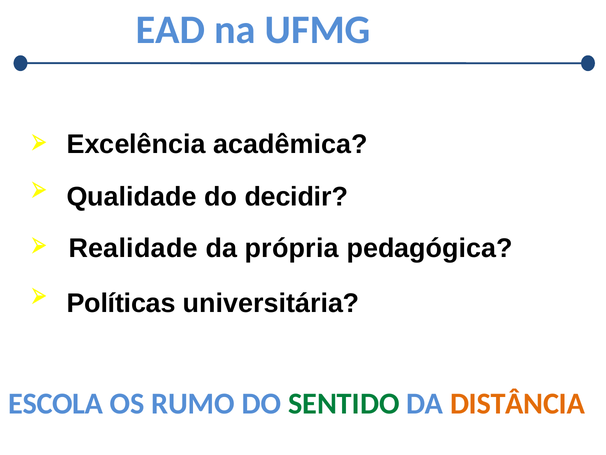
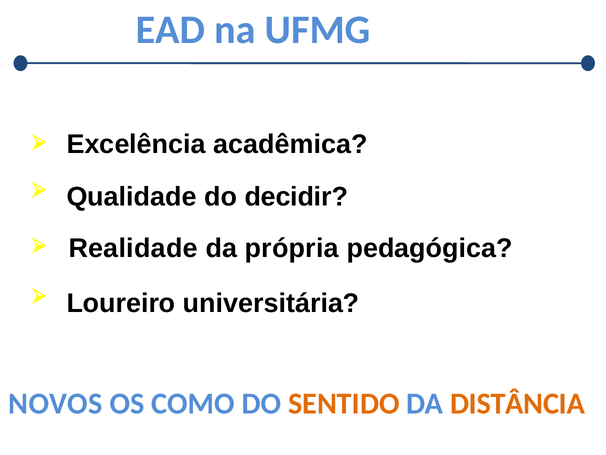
Políticas: Políticas -> Loureiro (121, 303)
ESCOLA: ESCOLA -> NOVOS (55, 403)
RUMO: RUMO -> COMO (193, 403)
SENTIDO colour: green -> orange (344, 403)
